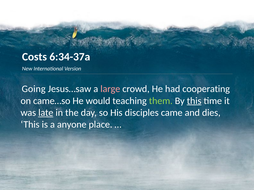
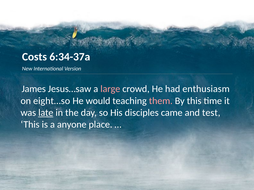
Going: Going -> James (34, 89)
cooperating: cooperating -> enthusiasm (206, 89)
came…so: came…so -> eight…so (52, 101)
them colour: light green -> pink (161, 101)
this underline: present -> none (194, 101)
dies: dies -> test (211, 113)
